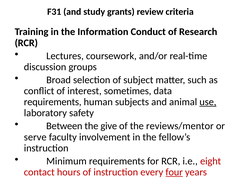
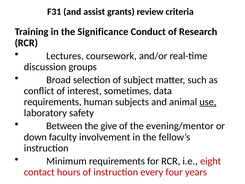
study: study -> assist (94, 12)
Information: Information -> Significance (103, 32)
reviews/mentor: reviews/mentor -> evening/mentor (180, 126)
serve: serve -> down (35, 137)
four underline: present -> none (174, 172)
